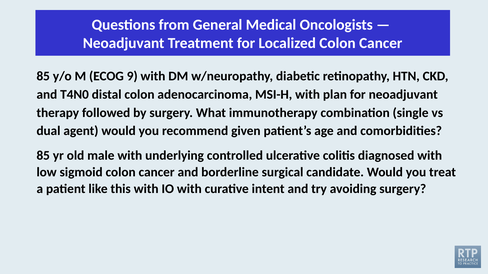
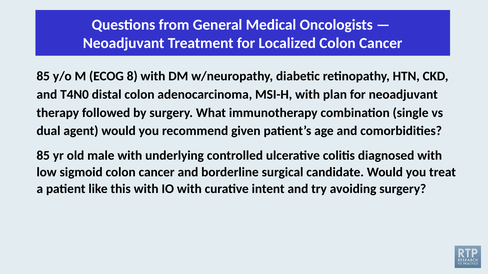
9: 9 -> 8 (132, 76)
